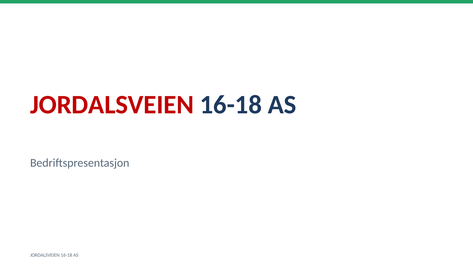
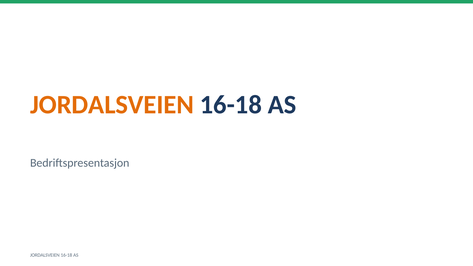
JORDALSVEIEN colour: red -> orange (112, 105)
